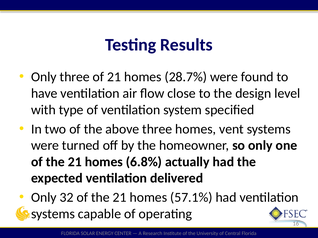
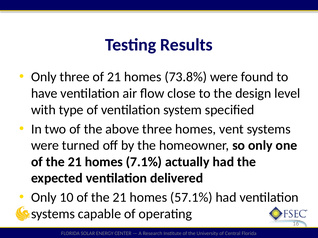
28.7%: 28.7% -> 73.8% (186, 77)
6.8%: 6.8% -> 7.1% (144, 162)
32: 32 -> 10 (67, 198)
